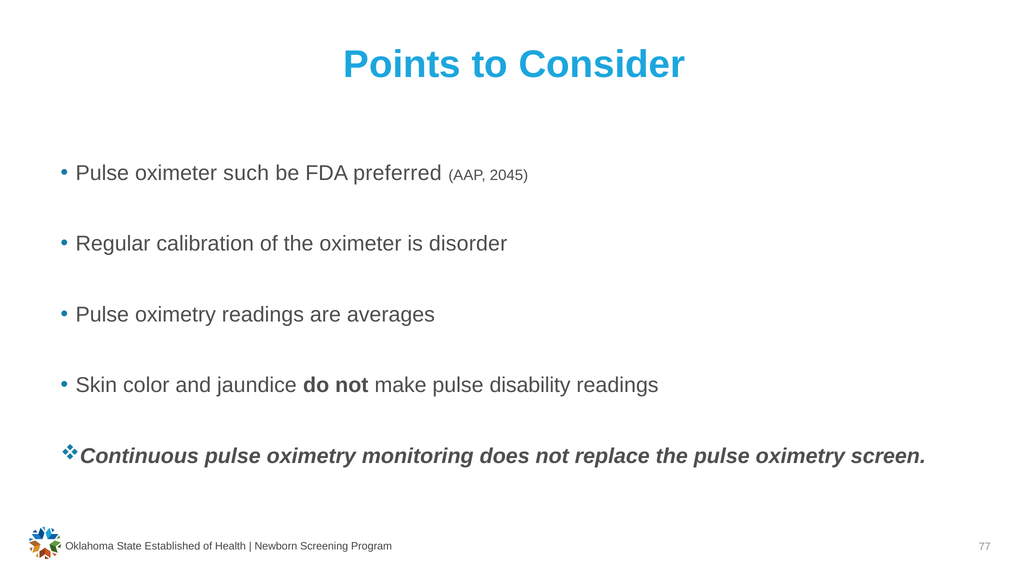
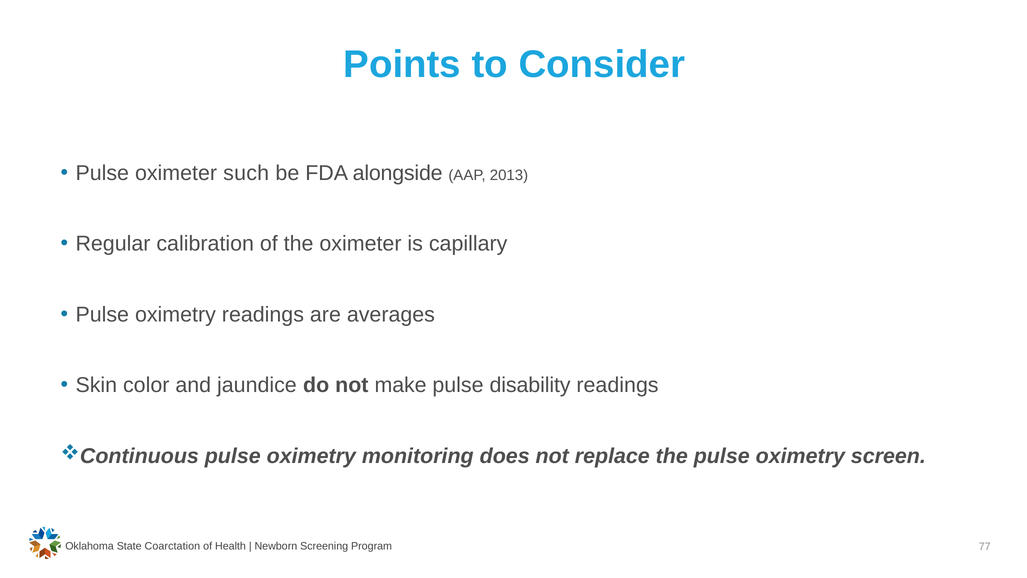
preferred: preferred -> alongside (398, 173)
2045: 2045 -> 2013 (509, 175)
disorder: disorder -> capillary (468, 244)
Established: Established -> Coarctation (172, 546)
